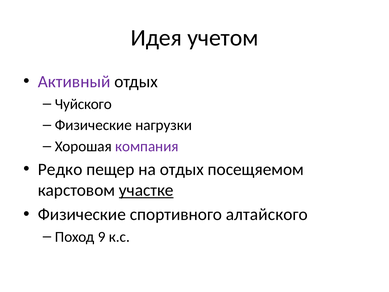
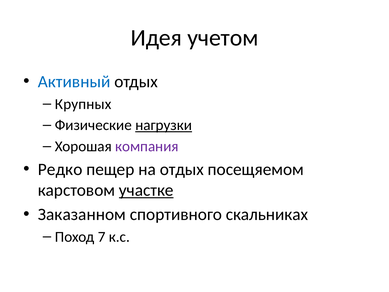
Активный colour: purple -> blue (74, 82)
Чуйского: Чуйского -> Крупных (83, 104)
нагрузки underline: none -> present (164, 125)
Физические: Физические -> Заказанном (82, 214)
алтайского: алтайского -> скальниках (267, 214)
9: 9 -> 7 (102, 237)
